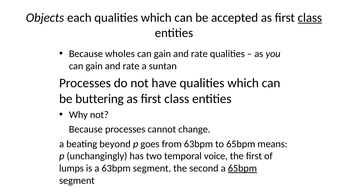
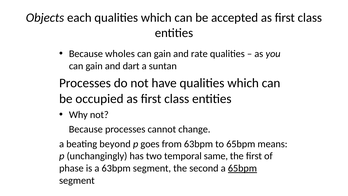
class underline: present -> none (310, 18)
rate: rate -> dart (131, 66)
buttering: buttering -> occupied (99, 99)
voice: voice -> same (216, 156)
lumps: lumps -> phase (71, 168)
